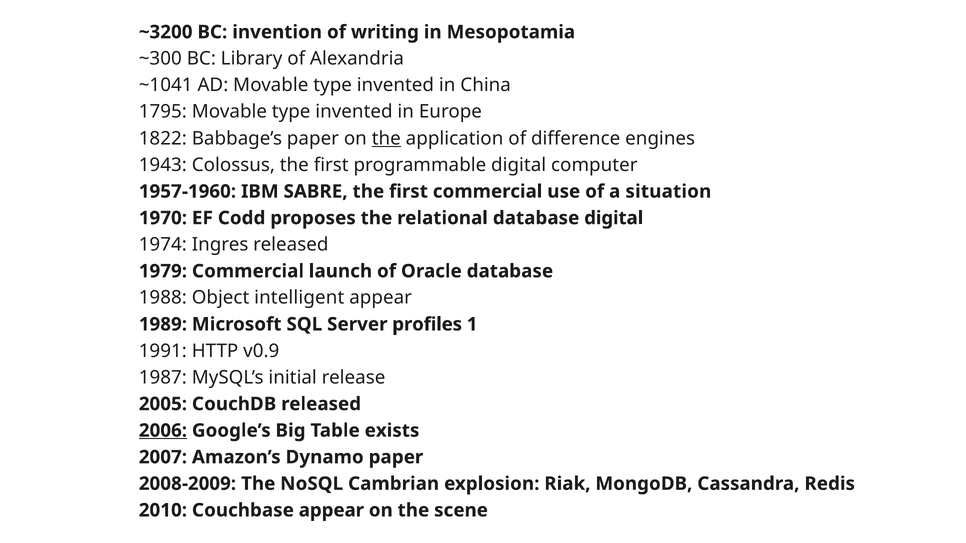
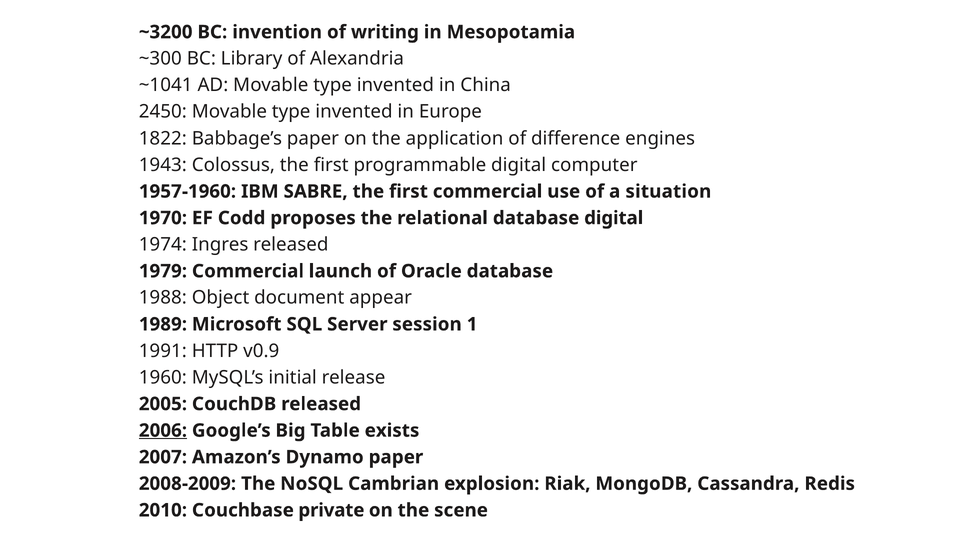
1795: 1795 -> 2450 (163, 112)
the underline: present -> none (386, 138)
intelligent: intelligent -> document (299, 298)
profiles: profiles -> session (427, 325)
1987: 1987 -> 1960 (163, 378)
Couchbase appear: appear -> private (331, 511)
